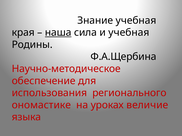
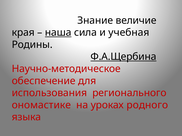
Знание учебная: учебная -> величие (136, 20)
Ф.А.Щербина underline: none -> present (123, 57)
величие: величие -> родного (147, 105)
